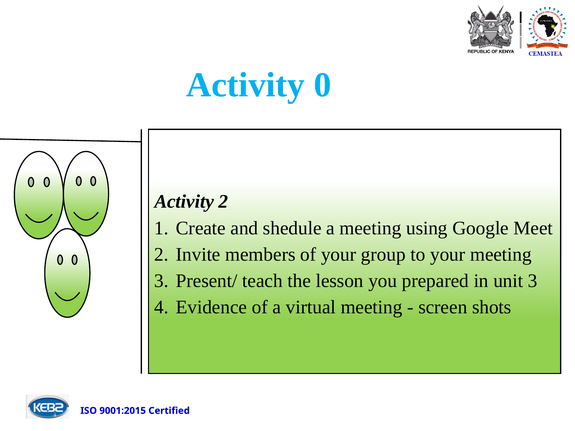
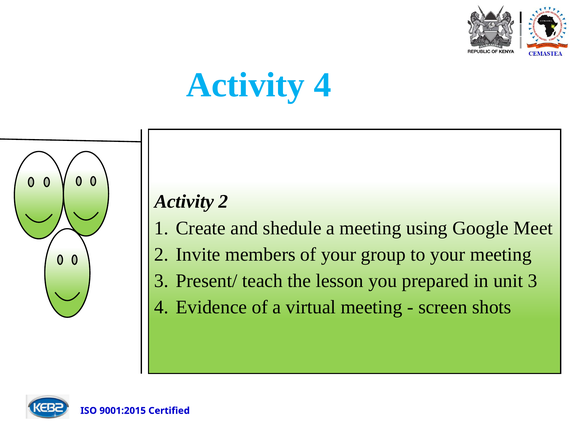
Activity 0: 0 -> 4 (322, 85)
